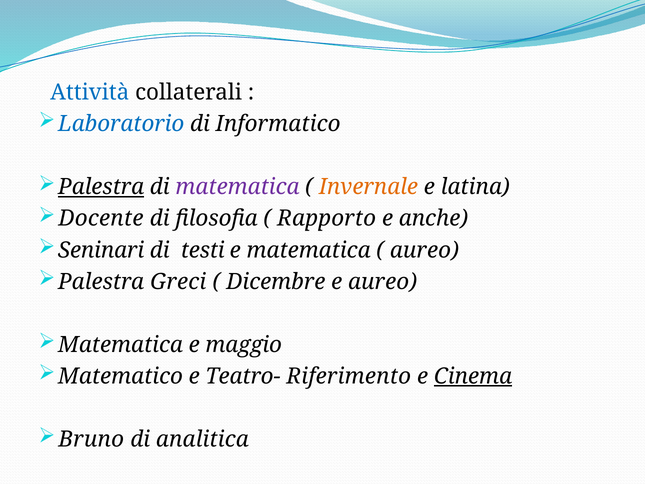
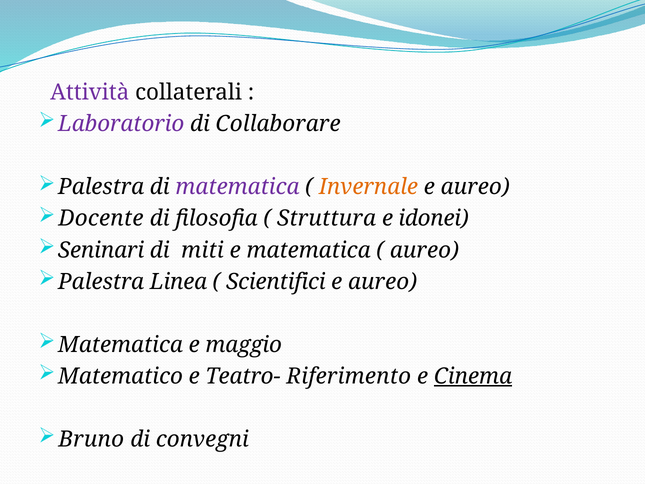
Attività colour: blue -> purple (90, 92)
Laboratorio colour: blue -> purple (121, 124)
Informatico: Informatico -> Collaborare (278, 124)
Palestra underline: present -> none (101, 187)
latina: latina -> aureo (475, 187)
Rapporto: Rapporto -> Struttura (327, 218)
anche: anche -> idonei (434, 218)
testi: testi -> miti (203, 250)
Greci: Greci -> Linea (178, 282)
Dicembre: Dicembre -> Scientifici (276, 282)
analitica: analitica -> convegni (202, 439)
